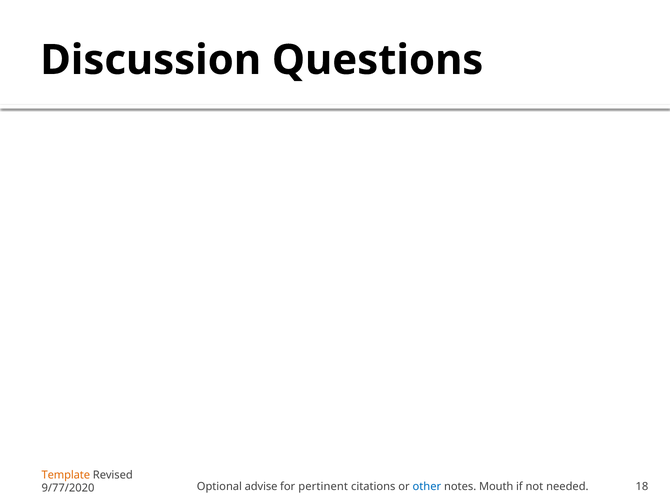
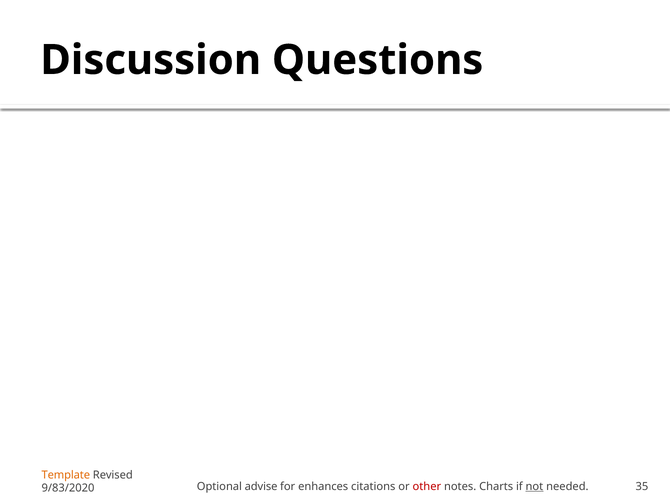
pertinent: pertinent -> enhances (323, 487)
other colour: blue -> red (427, 487)
Mouth: Mouth -> Charts (496, 487)
not underline: none -> present (534, 487)
18: 18 -> 35 (642, 487)
9/77/2020: 9/77/2020 -> 9/83/2020 (68, 489)
